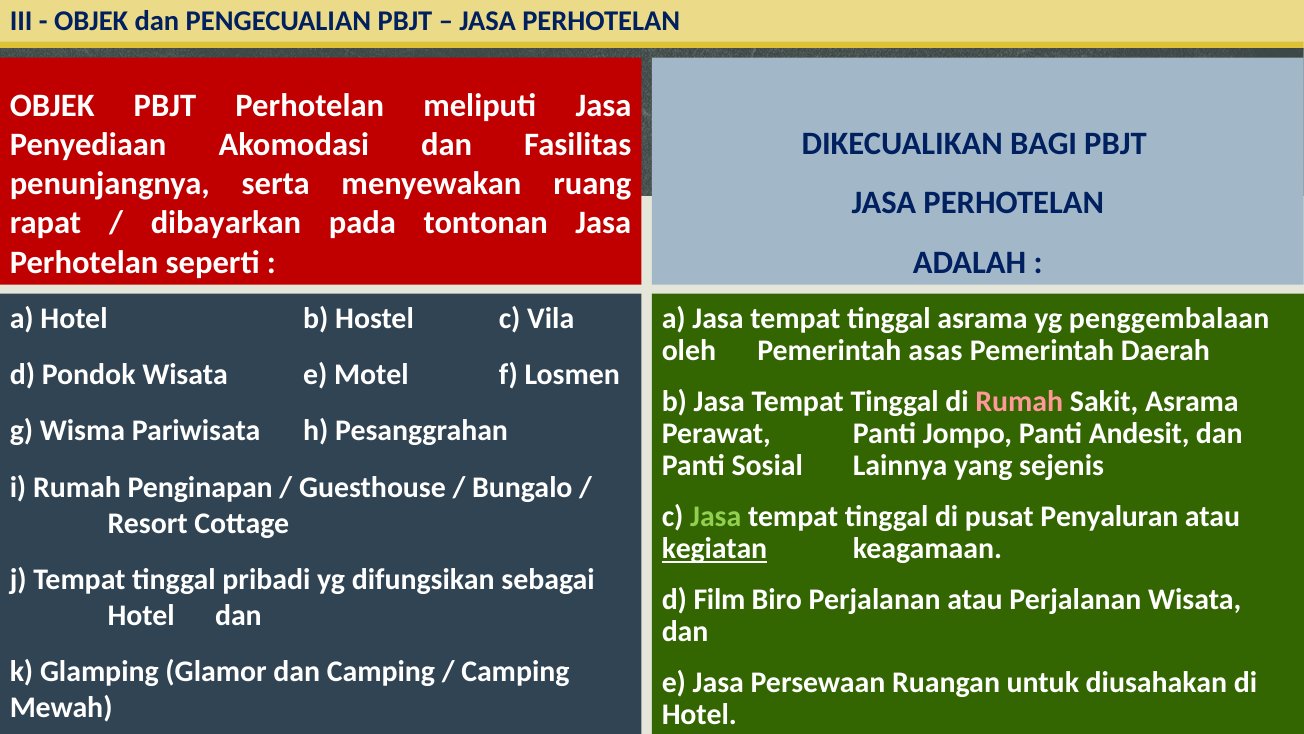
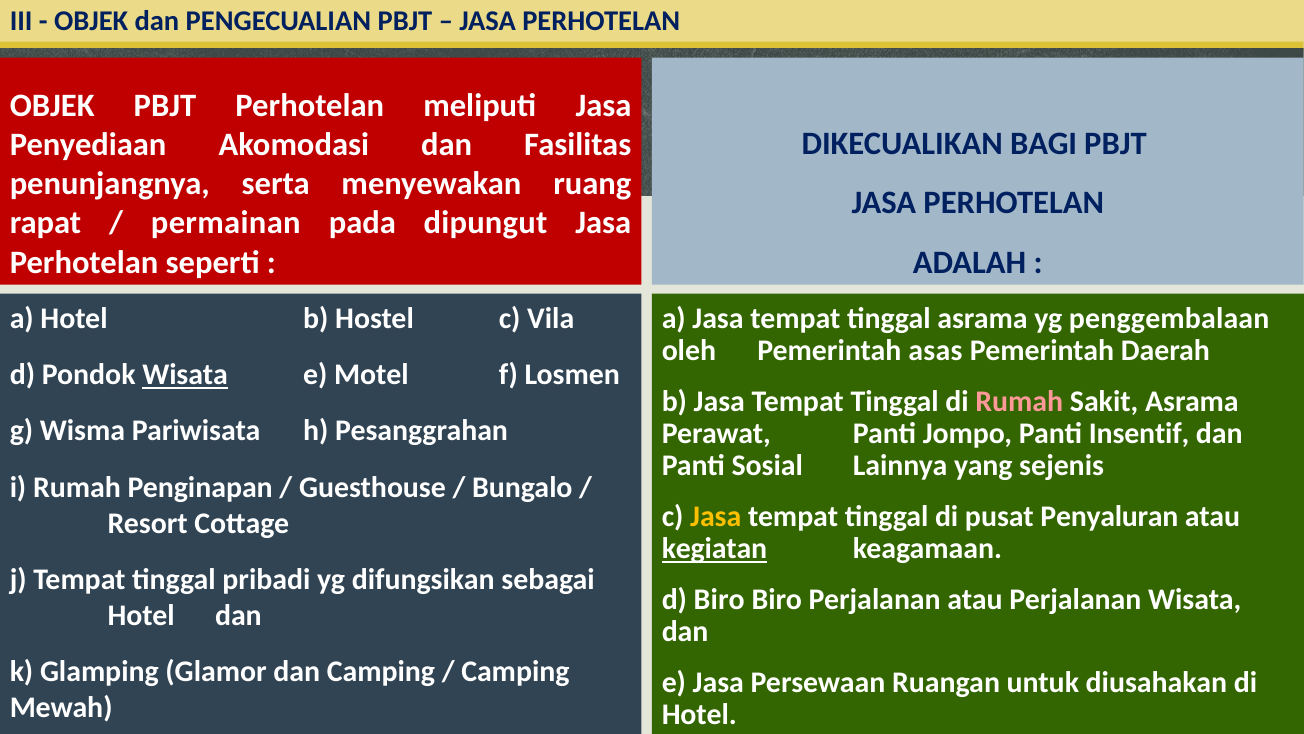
dibayarkan: dibayarkan -> permainan (226, 223)
tontonan: tontonan -> dipungut (486, 223)
Wisata underline: none -> present (185, 375)
Andesit: Andesit -> Insentif (1139, 433)
Jasa colour: light green -> yellow (716, 516)
d Film: Film -> Biro (719, 599)
